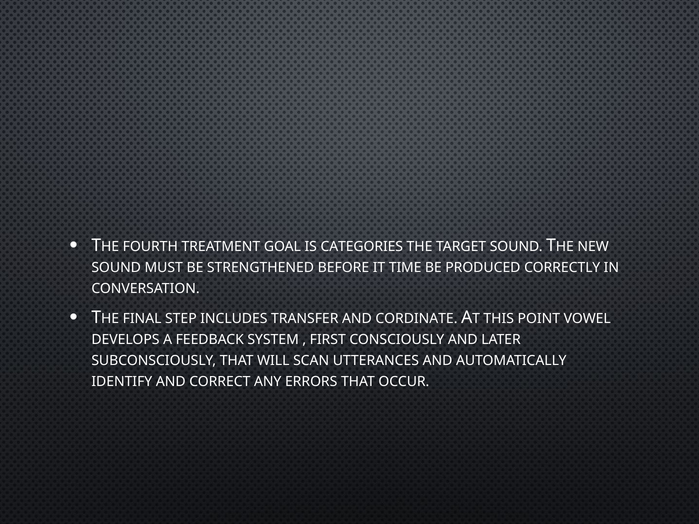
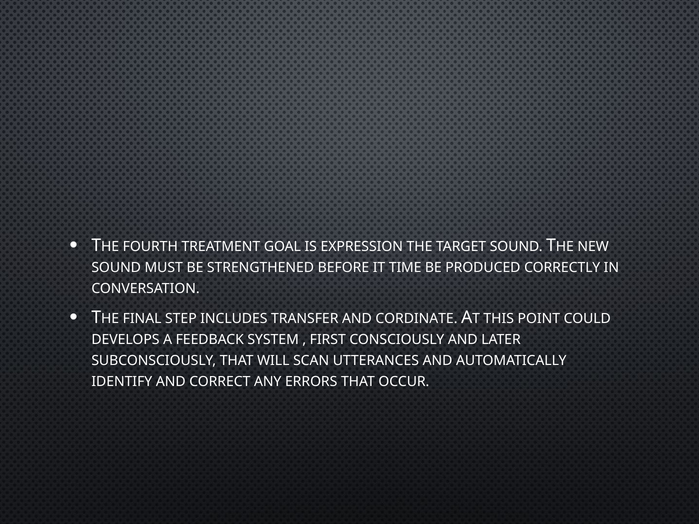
CATEGORIES: CATEGORIES -> EXPRESSION (362, 247)
VOWEL: VOWEL -> COULD (587, 319)
